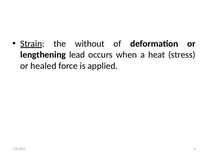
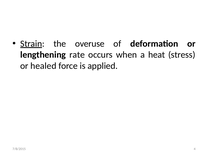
without: without -> overuse (90, 44)
lead: lead -> rate (77, 55)
